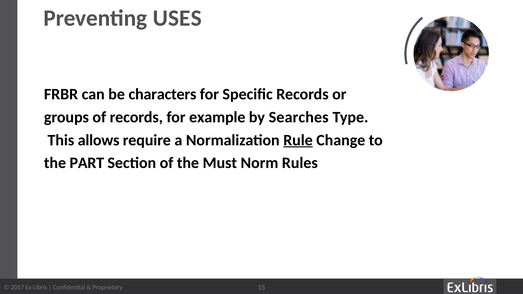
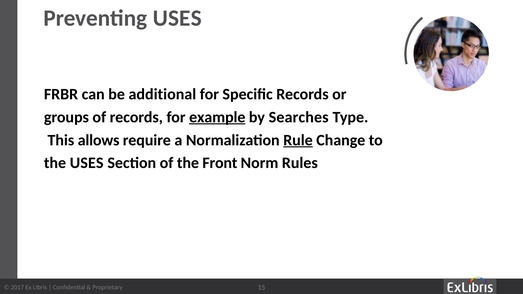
characters: characters -> additional (162, 94)
example underline: none -> present (217, 117)
the PART: PART -> USES (87, 163)
Must: Must -> Front (220, 163)
